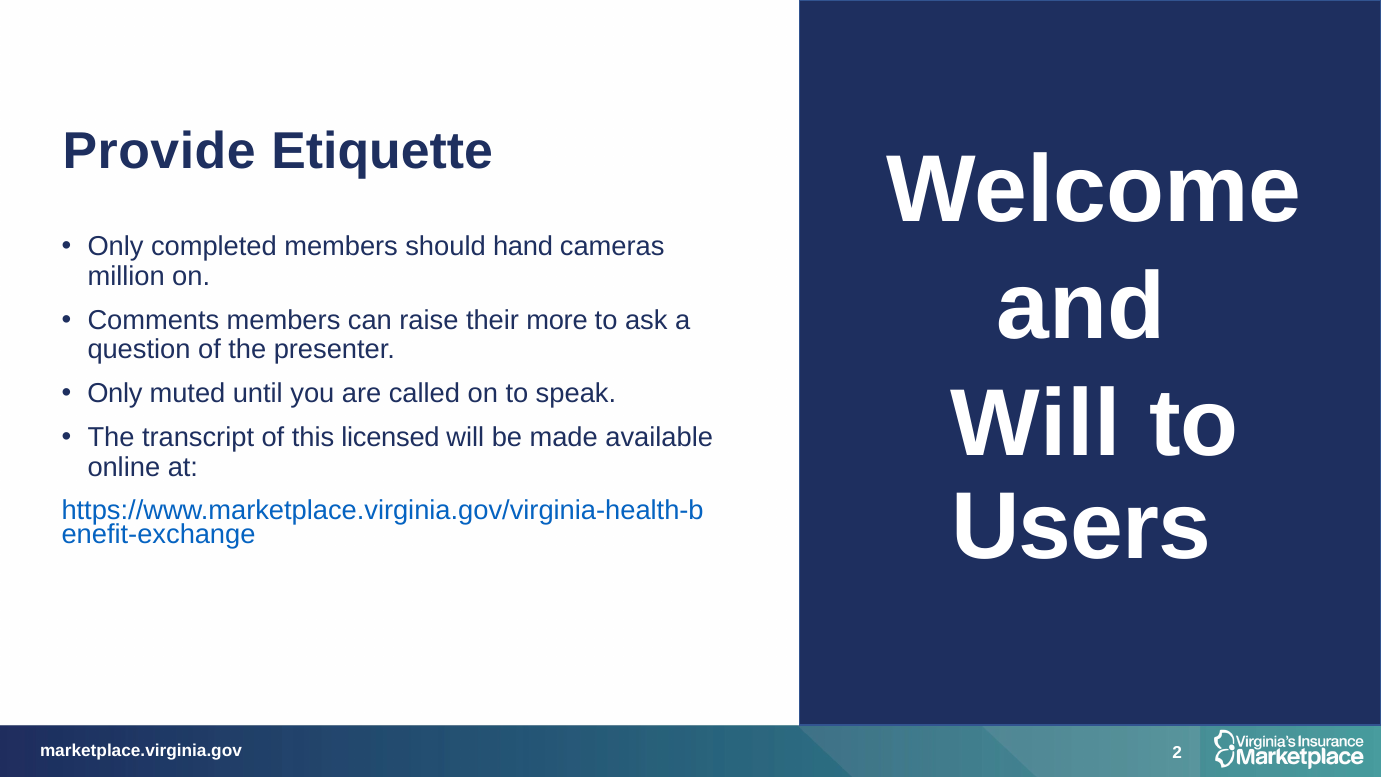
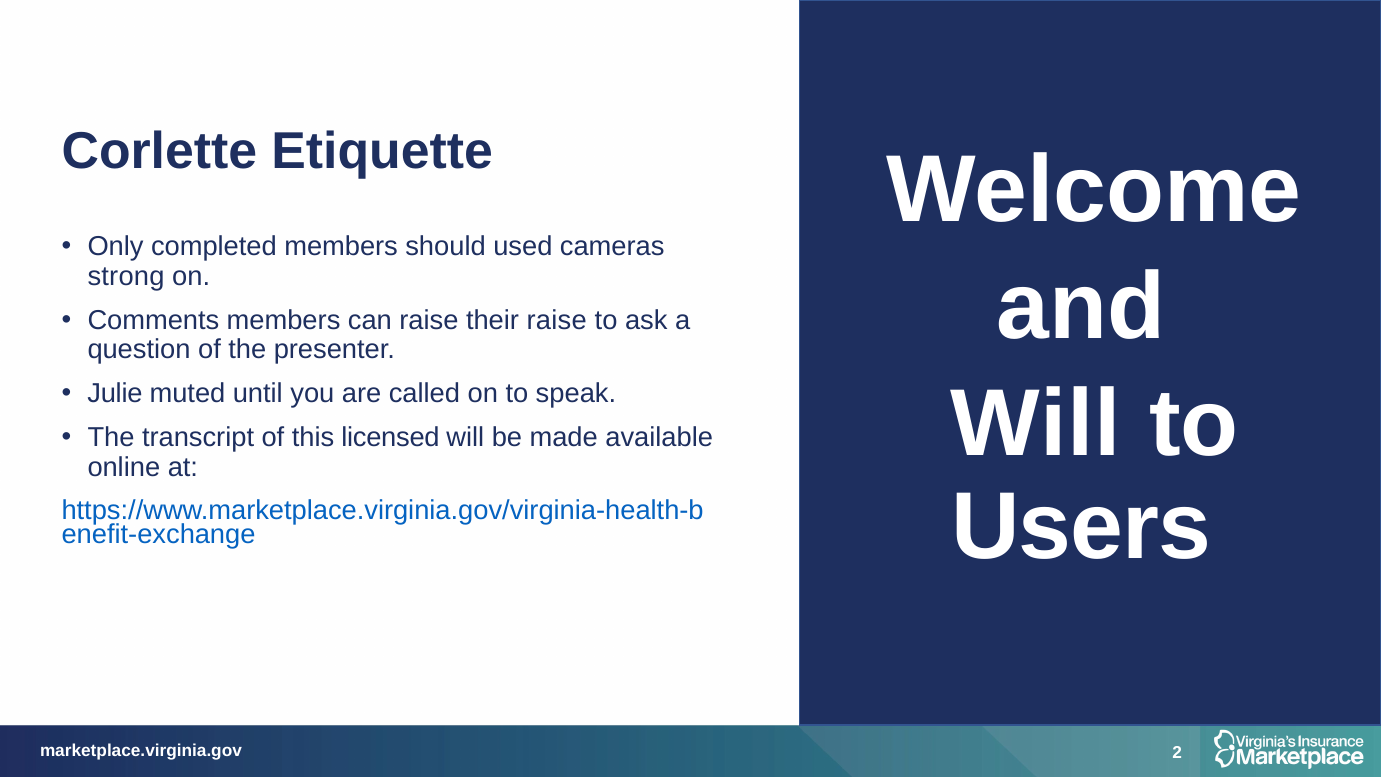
Provide: Provide -> Corlette (159, 151)
hand: hand -> used (523, 247)
million: million -> strong (126, 276)
their more: more -> raise (557, 320)
Only: Only -> Julie (115, 393)
